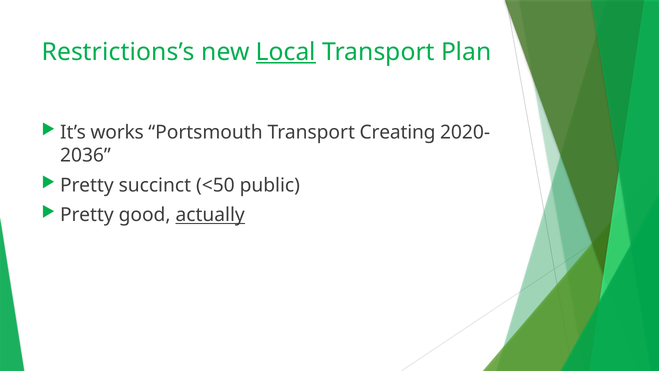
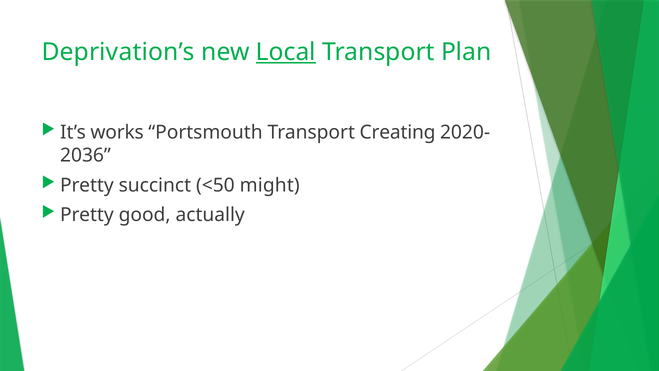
Restrictions’s: Restrictions’s -> Deprivation’s (118, 52)
public: public -> might (270, 185)
actually underline: present -> none (210, 215)
